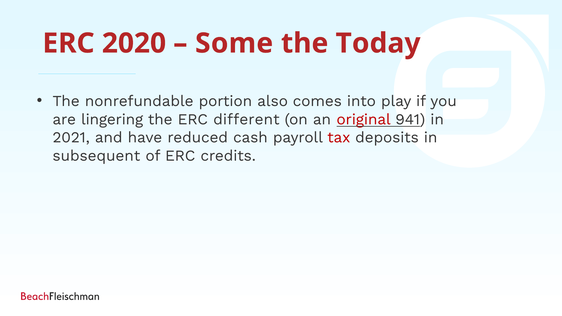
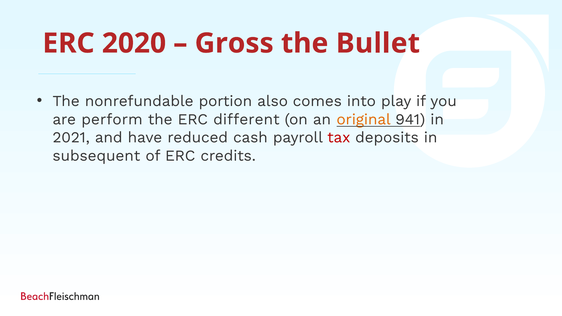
Some: Some -> Gross (234, 43)
Today: Today -> Bullet (378, 43)
lingering: lingering -> perform (112, 119)
original colour: red -> orange (364, 119)
